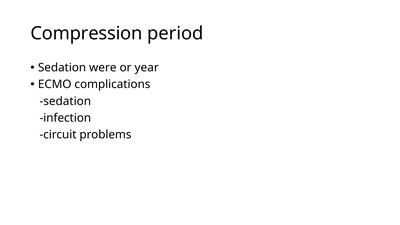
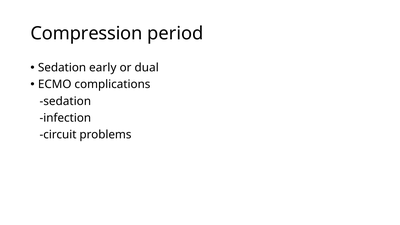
were: were -> early (103, 68)
year: year -> dual (147, 68)
